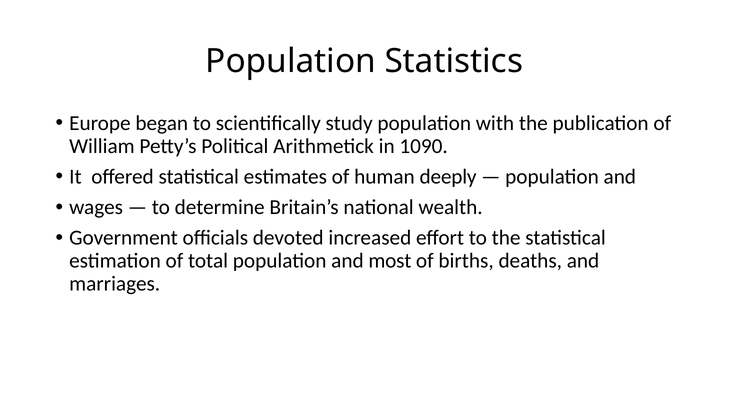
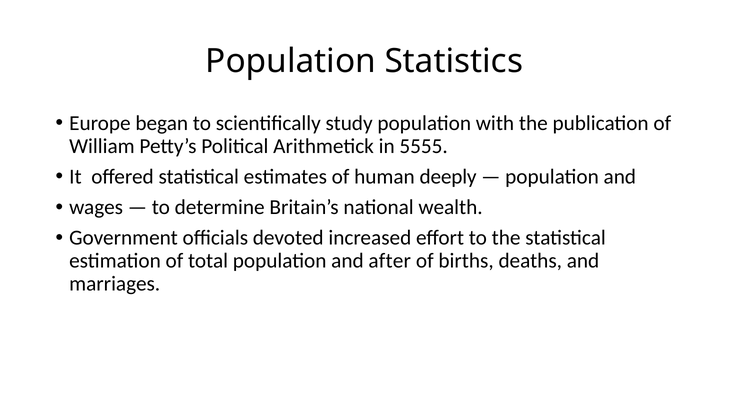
1090: 1090 -> 5555 (424, 146)
most: most -> after (390, 261)
